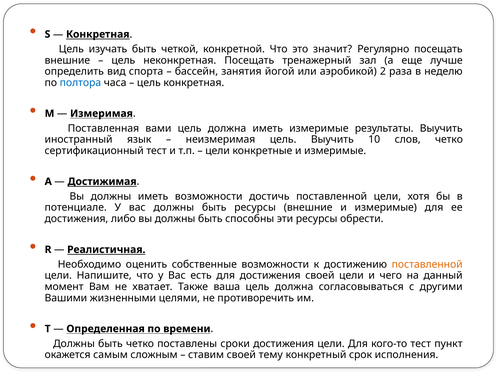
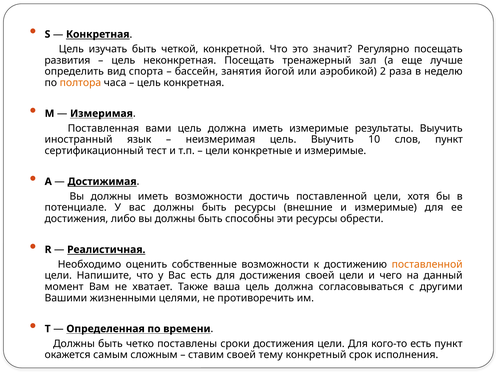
внешние: внешние -> развития (67, 60)
полтора colour: blue -> orange (80, 83)
слов четко: четко -> пункт (449, 139)
кого-то тест: тест -> есть (421, 343)
